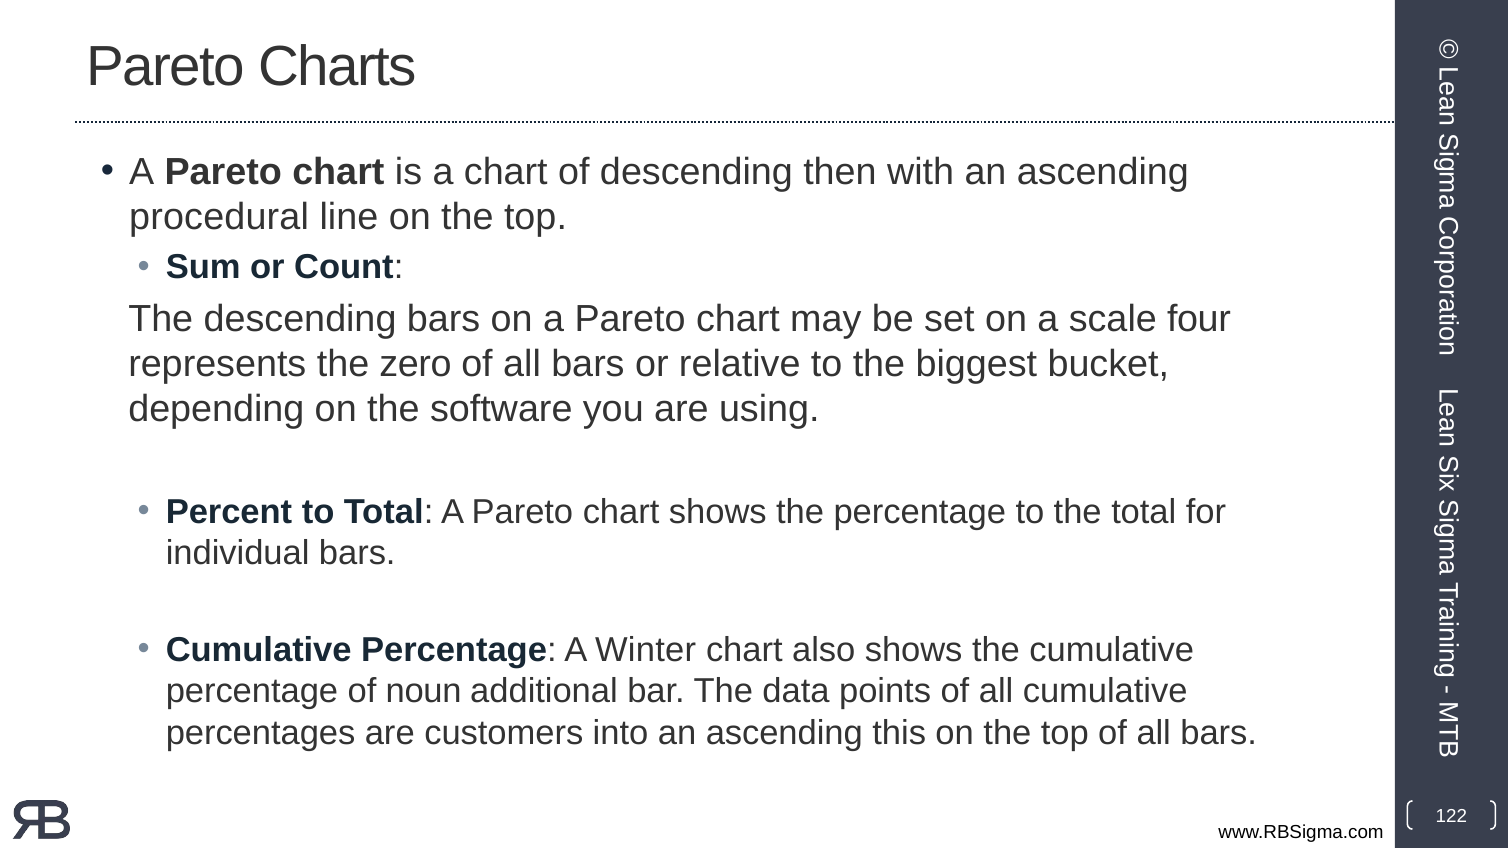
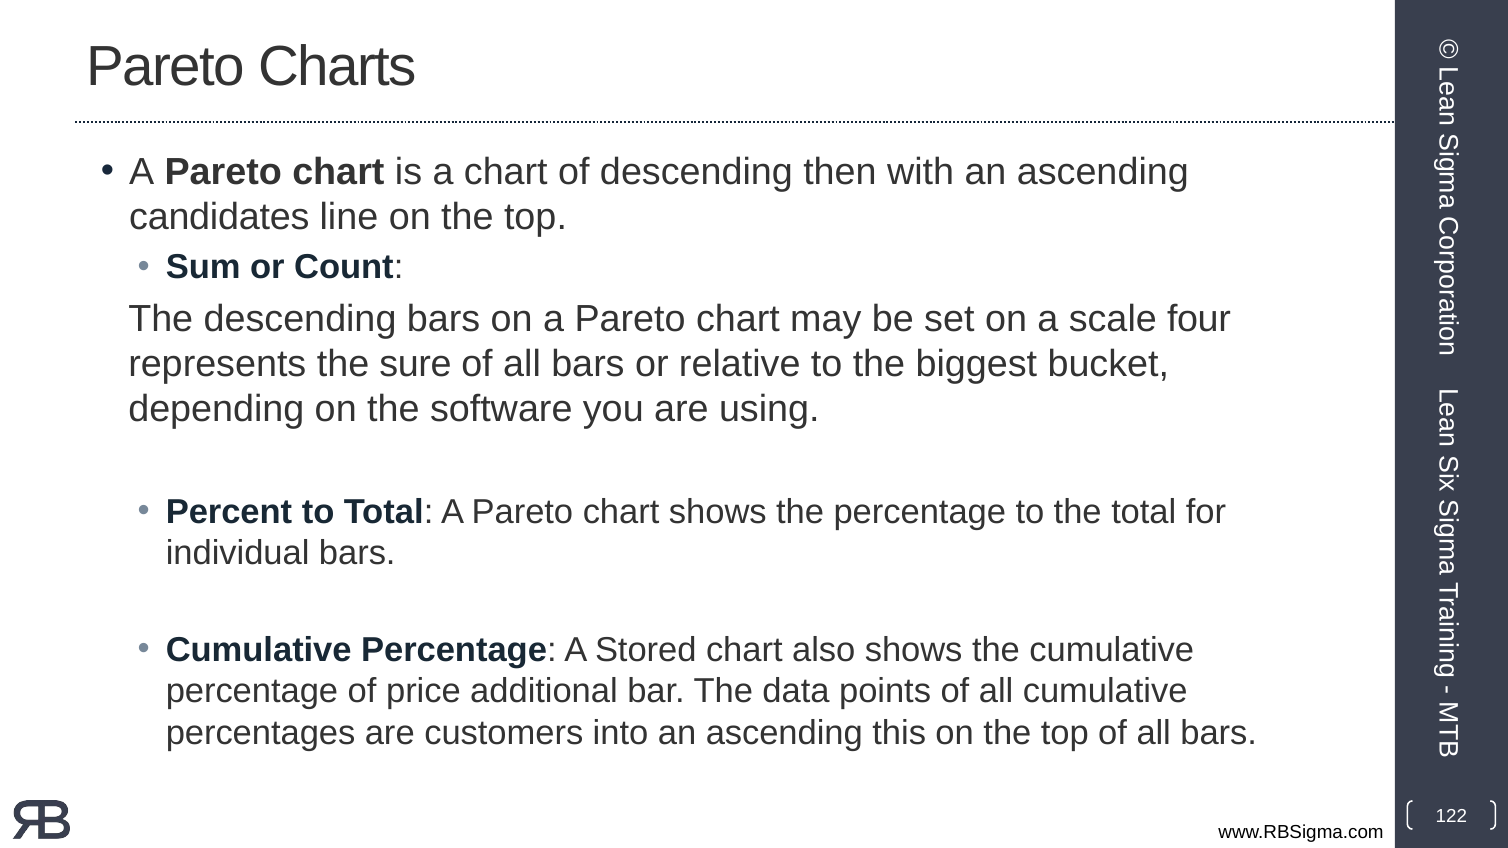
procedural: procedural -> candidates (219, 218)
zero: zero -> sure (415, 364)
Winter: Winter -> Stored (646, 650)
noun: noun -> price (423, 692)
